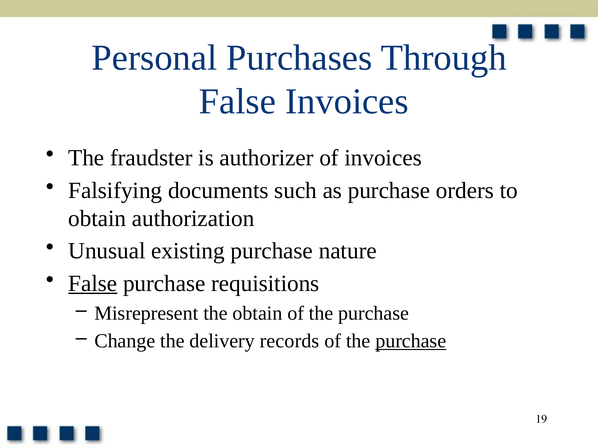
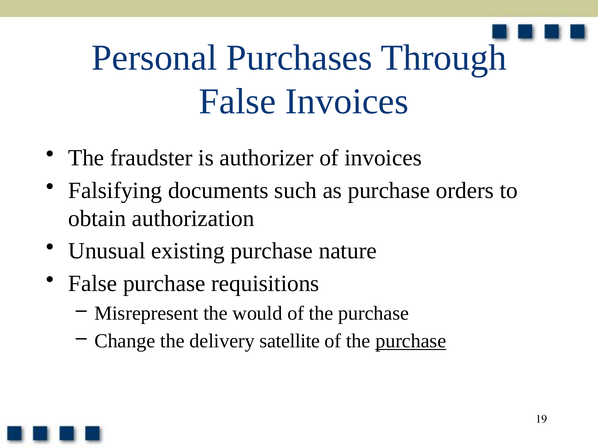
False underline: present -> none (93, 284)
the obtain: obtain -> would (258, 313)
records: records -> satellite (290, 341)
